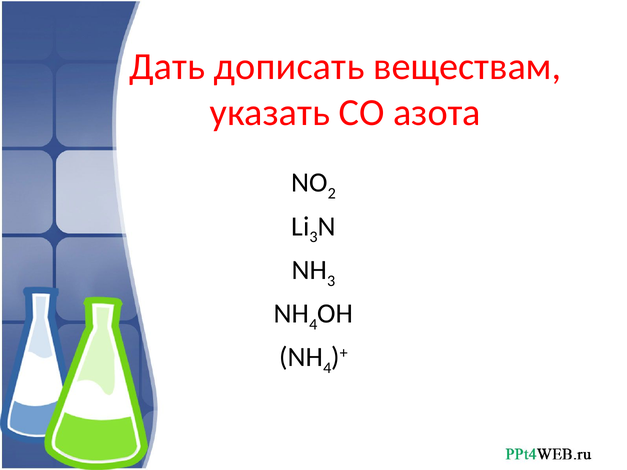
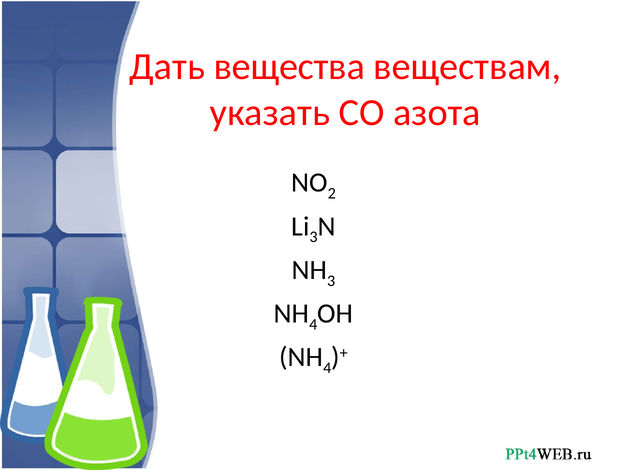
дописать: дописать -> вещества (289, 67)
